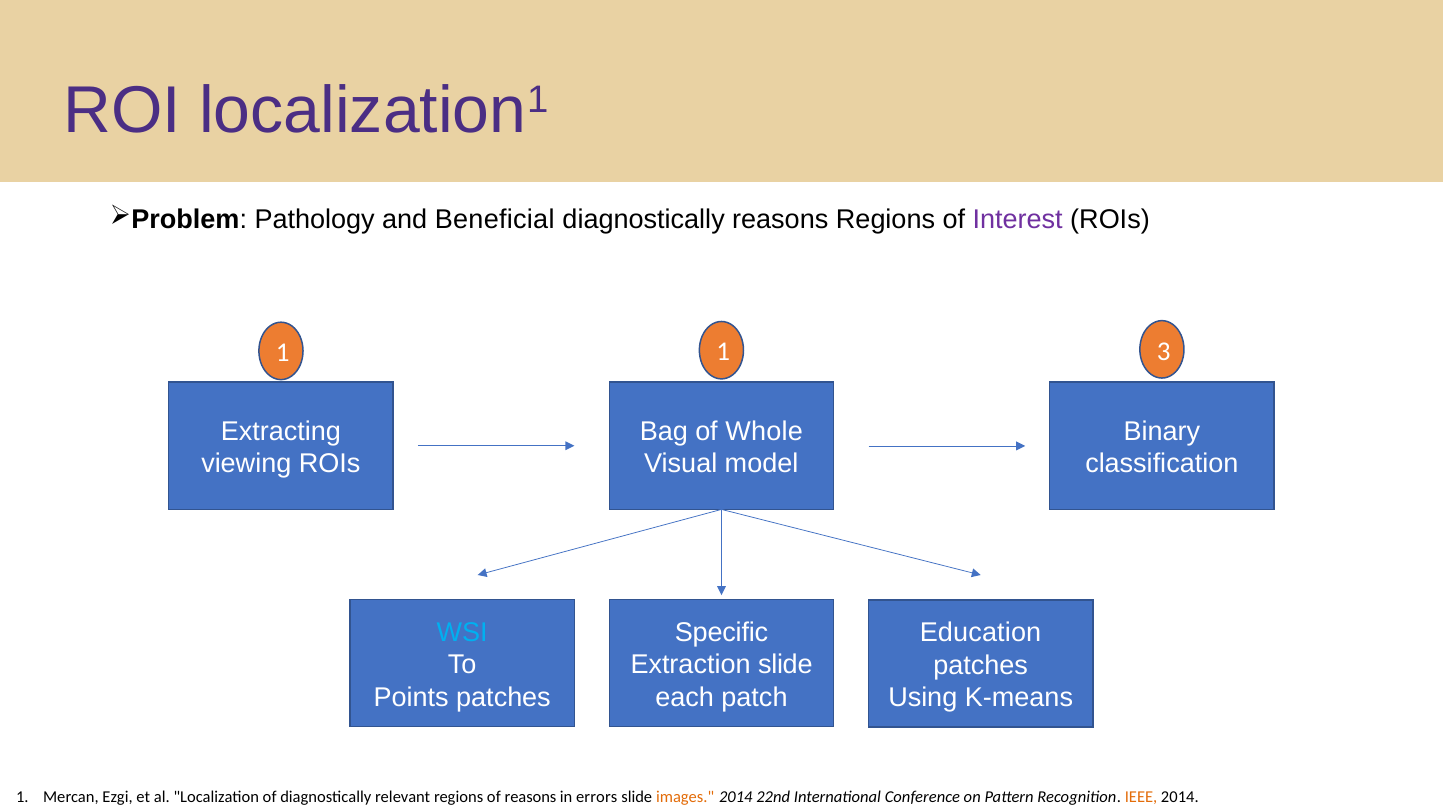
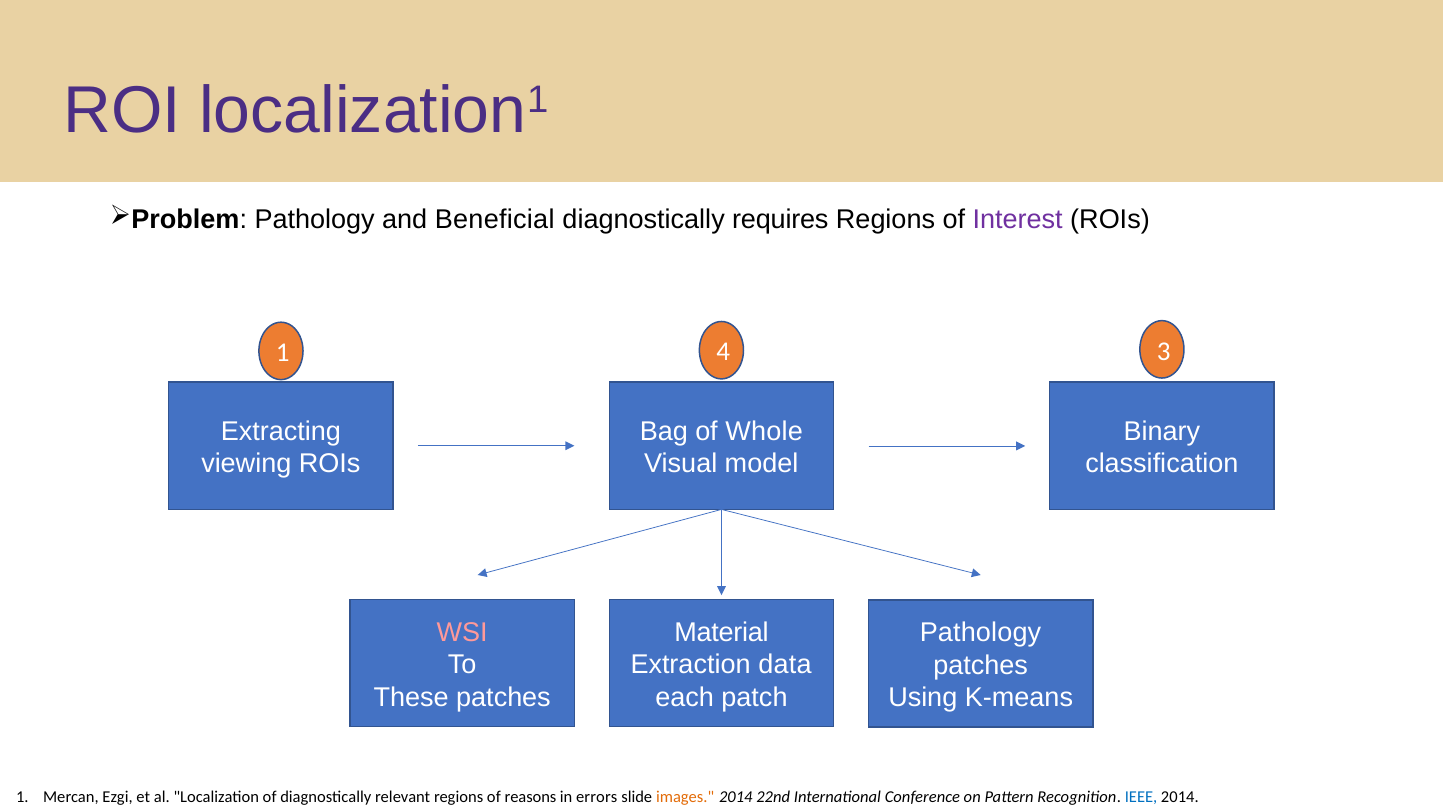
diagnostically reasons: reasons -> requires (780, 220)
1 1: 1 -> 4 (723, 352)
WSI colour: light blue -> pink (462, 632)
Specific: Specific -> Material (722, 632)
Education: Education -> Pathology (981, 633)
Extraction slide: slide -> data (785, 665)
Points: Points -> These (411, 697)
IEEE colour: orange -> blue (1141, 797)
